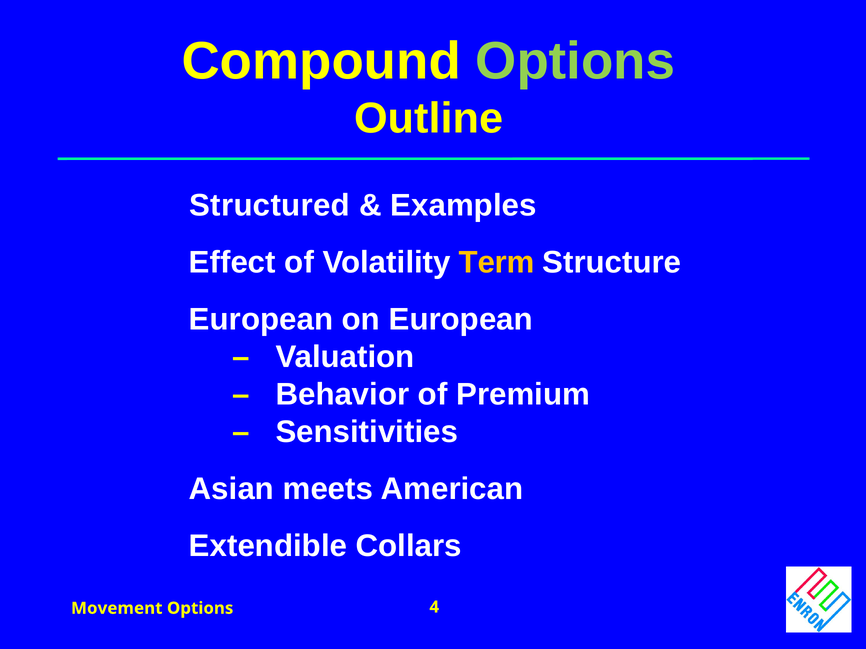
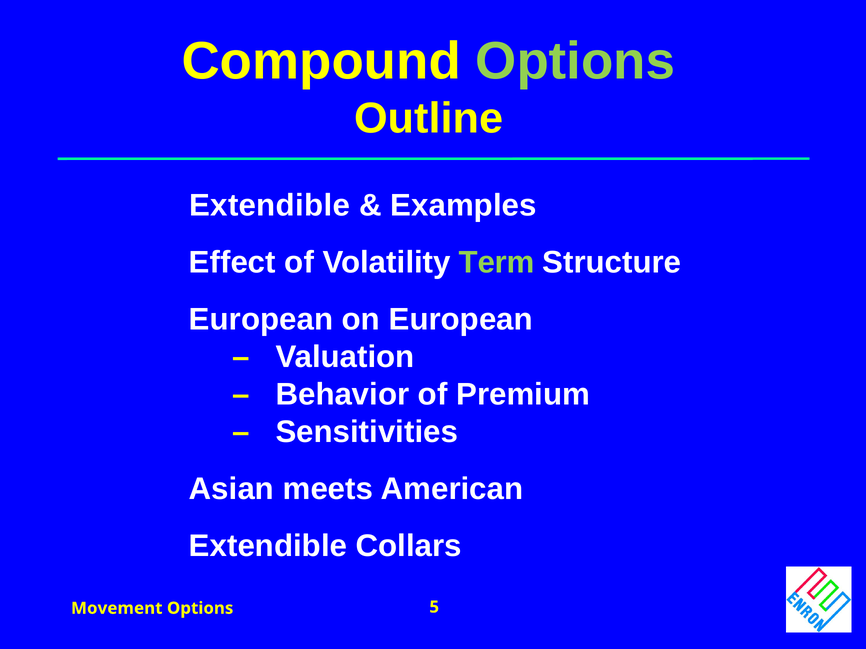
Structured: Structured -> Extendible (270, 206)
Term colour: yellow -> light green (497, 263)
4: 4 -> 5 (434, 607)
